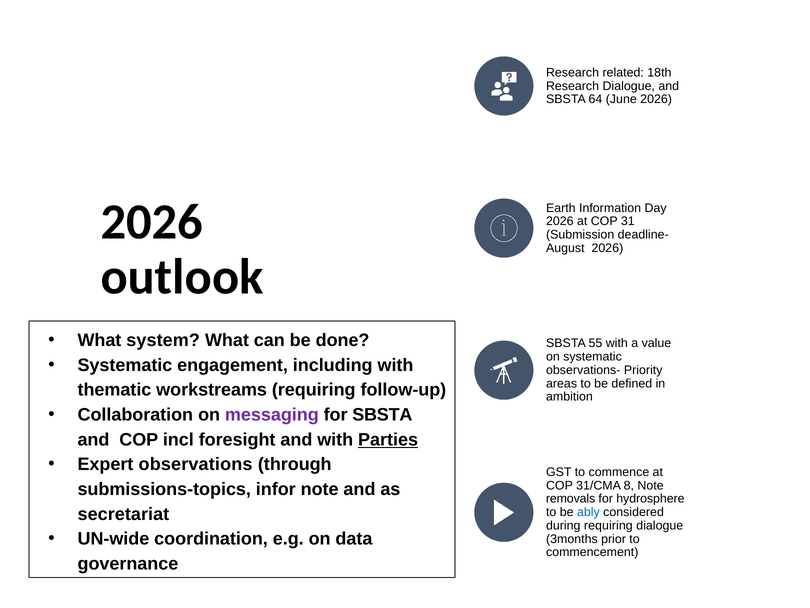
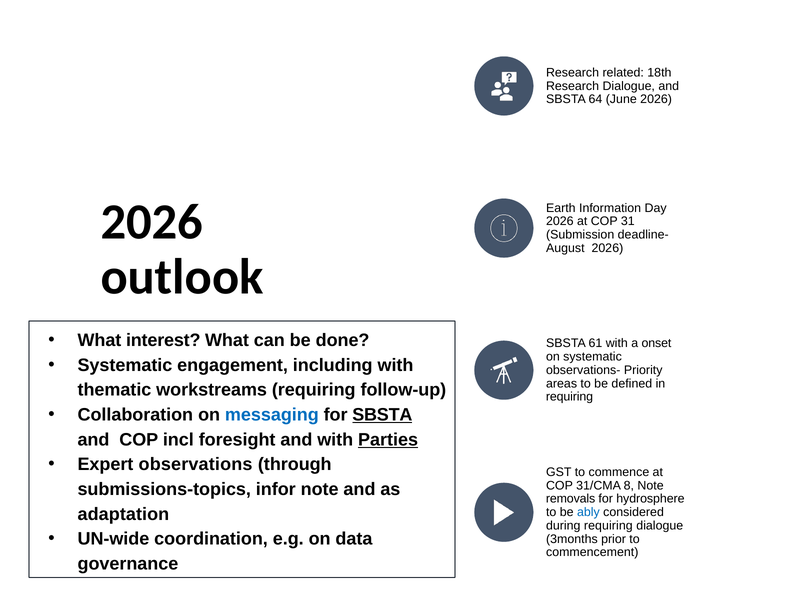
system: system -> interest (163, 340)
55: 55 -> 61 (595, 343)
value: value -> onset (656, 343)
ambition: ambition -> requiring (570, 397)
messaging colour: purple -> blue (272, 414)
SBSTA underline: none -> present (382, 414)
secretariat: secretariat -> adaptation (123, 514)
